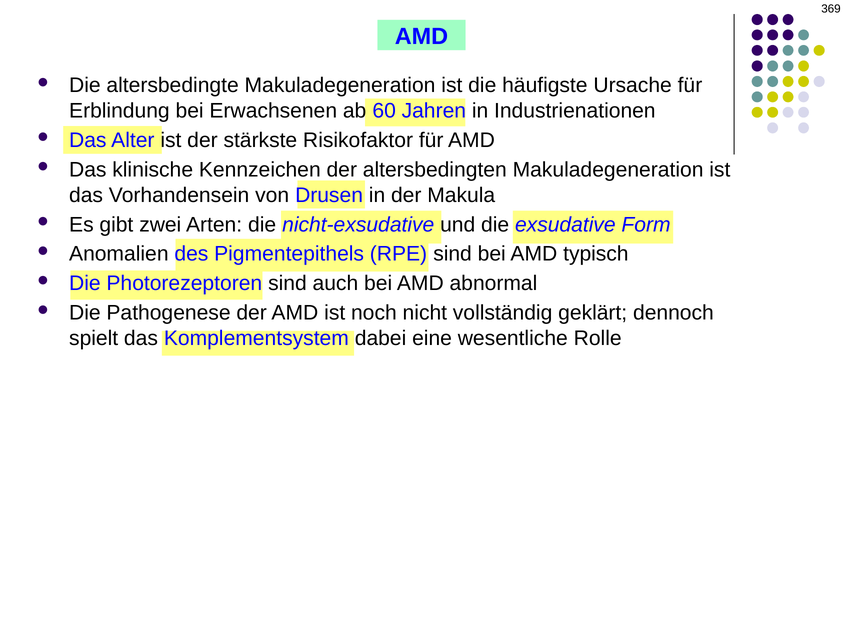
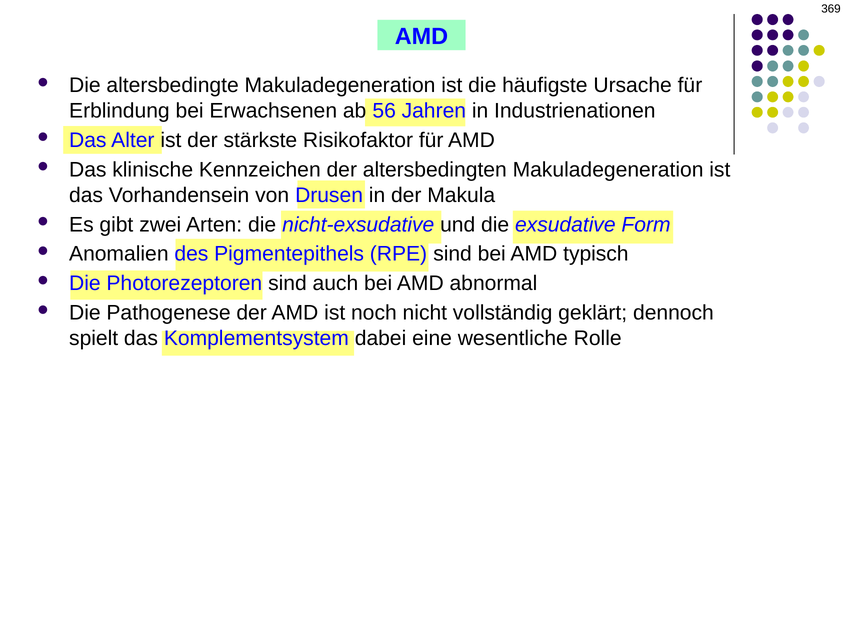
60: 60 -> 56 (384, 111)
